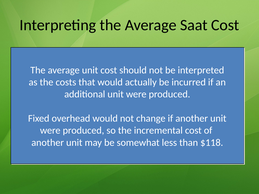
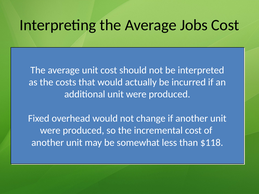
Saat: Saat -> Jobs (194, 25)
